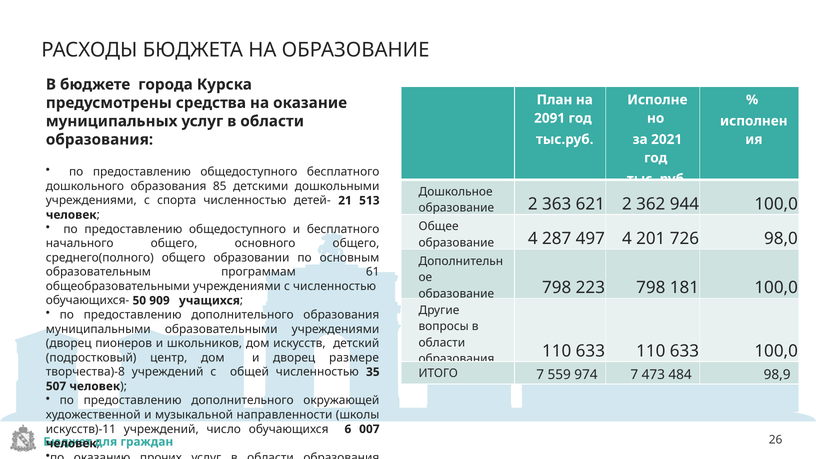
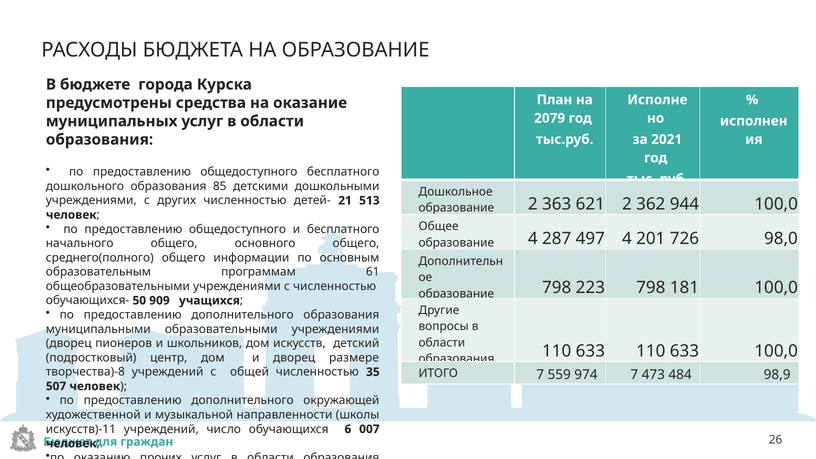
2091: 2091 -> 2079 (550, 118)
спорта: спорта -> других (177, 201)
образовании: образовании -> информации (251, 258)
